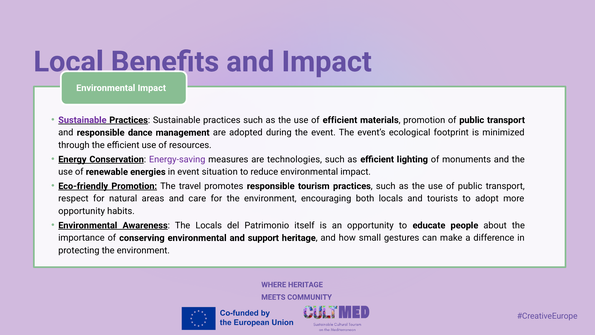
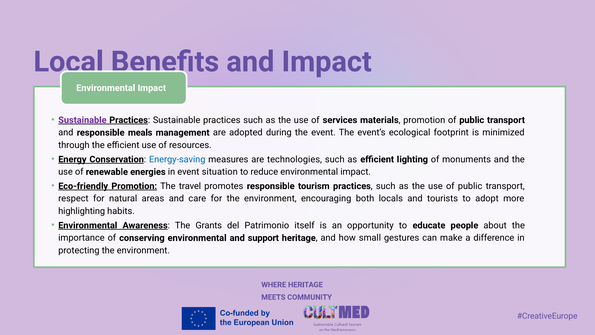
of efficient: efficient -> services (340, 120)
dance: dance -> meals (140, 132)
Energy-saving colour: purple -> blue (177, 159)
opportunity: opportunity -> highlighting (82, 211)
The Locals: Locals -> Grants (209, 225)
